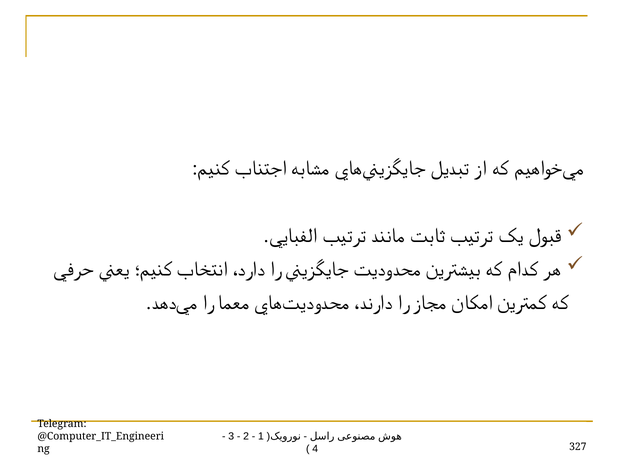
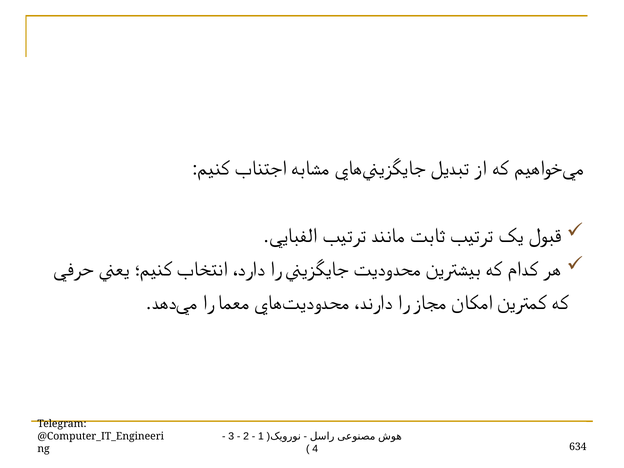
327: 327 -> 634 (578, 447)
